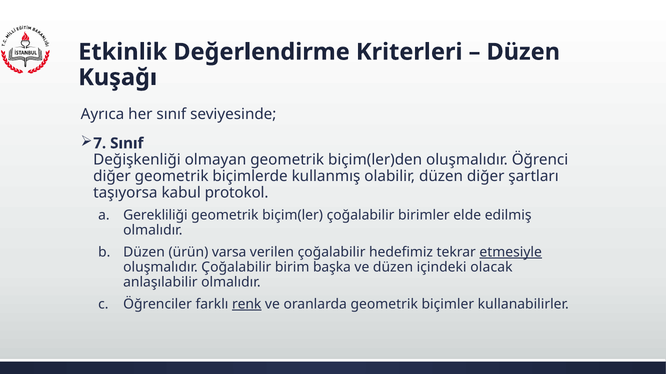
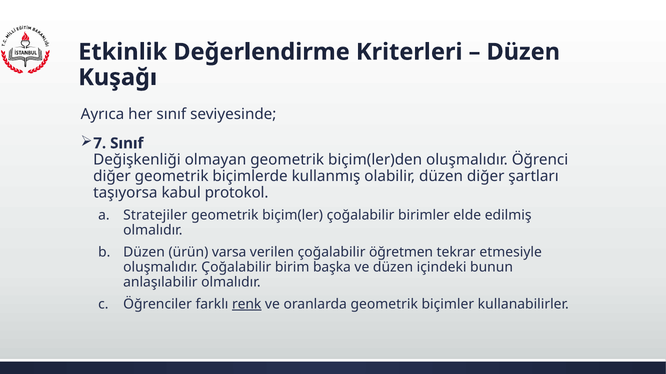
Gerekliliği: Gerekliliği -> Stratejiler (155, 216)
hedefimiz: hedefimiz -> öğretmen (401, 253)
etmesiyle underline: present -> none (511, 253)
olacak: olacak -> bunun (492, 268)
